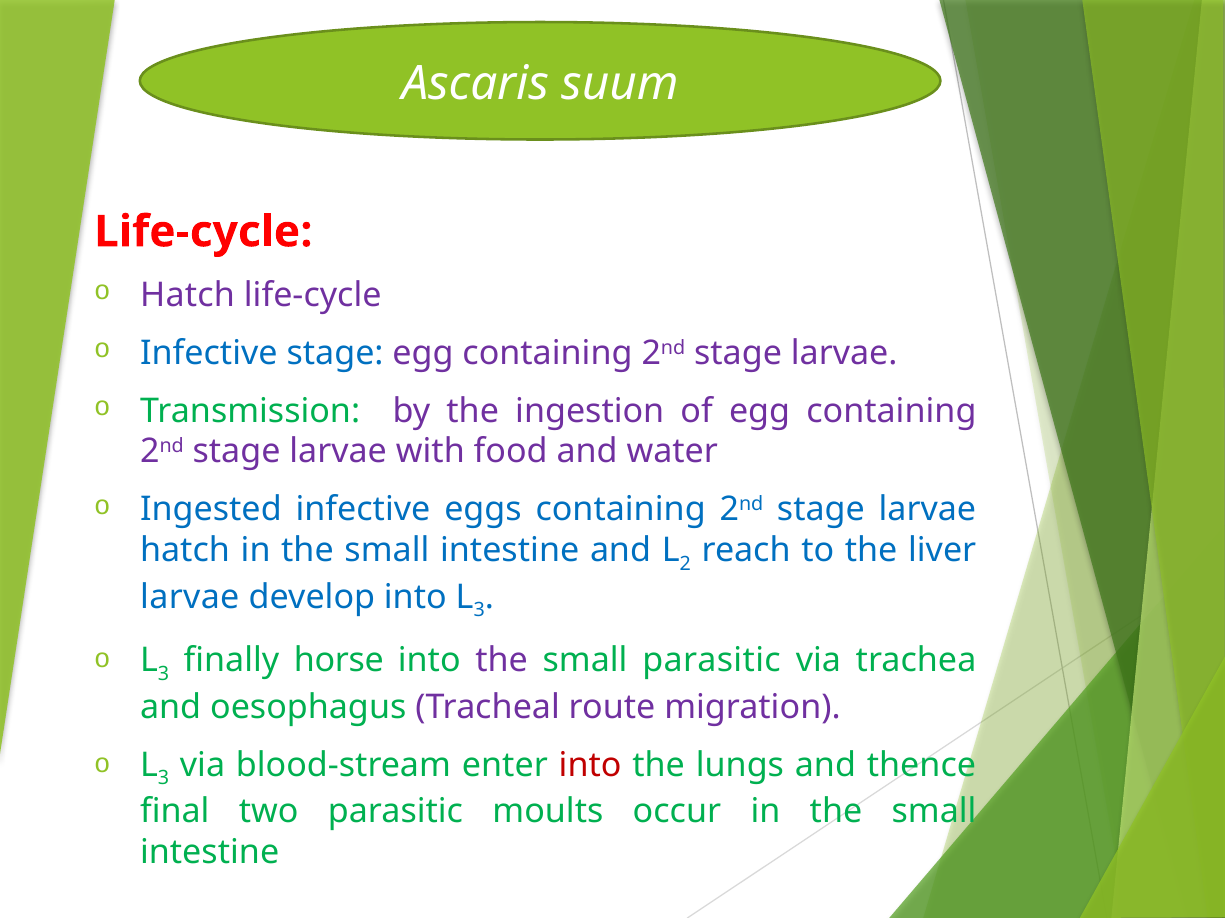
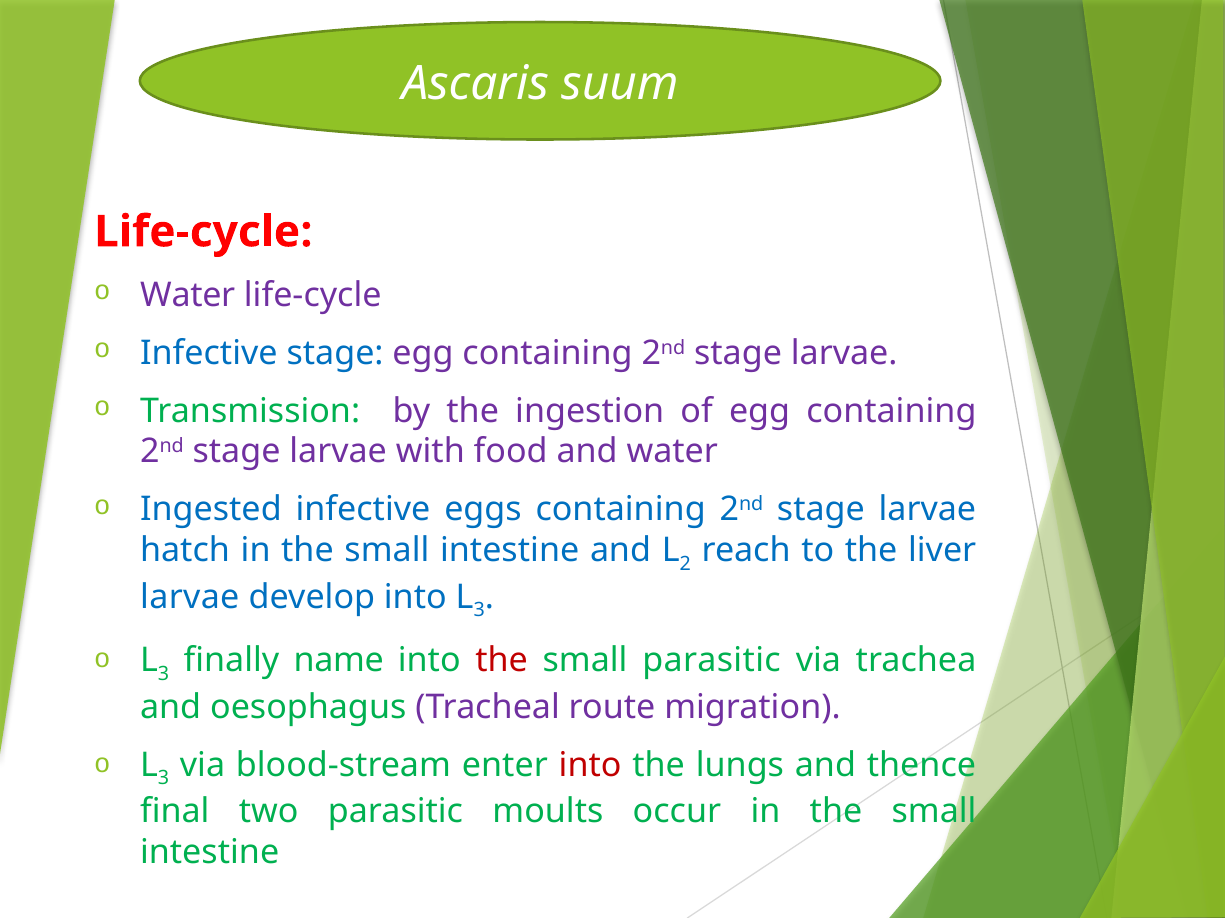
Hatch: Hatch -> Water (188, 295)
horse: horse -> name (339, 661)
the colour: purple -> red (502, 661)
